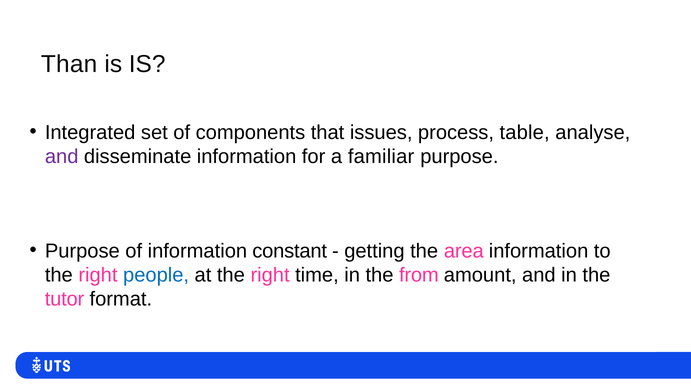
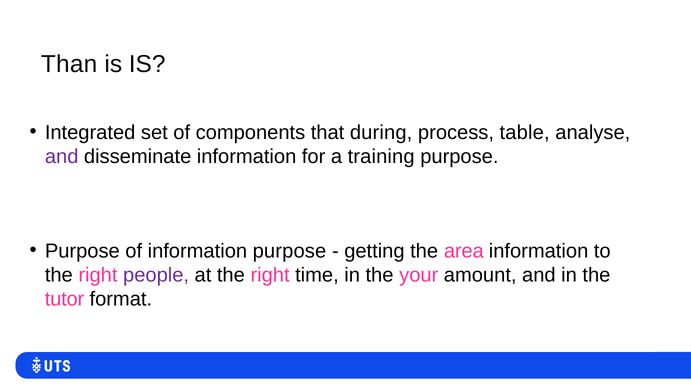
issues: issues -> during (381, 132)
familiar: familiar -> training (381, 156)
information constant: constant -> purpose (289, 251)
people colour: blue -> purple (156, 275)
from: from -> your (419, 275)
